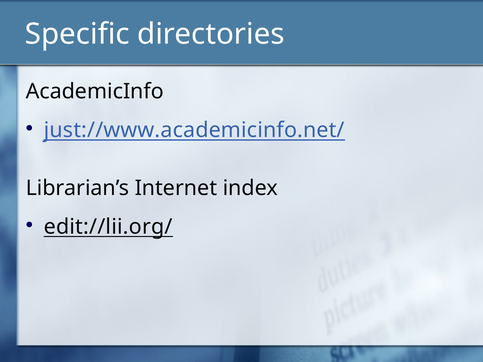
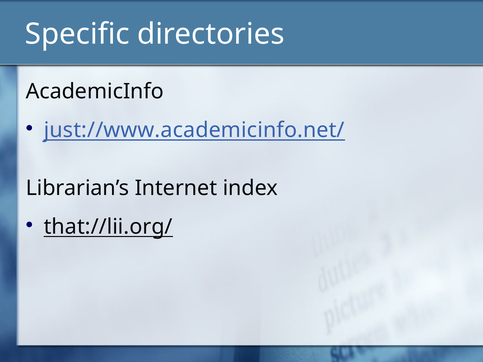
edit://lii.org/: edit://lii.org/ -> that://lii.org/ (108, 227)
